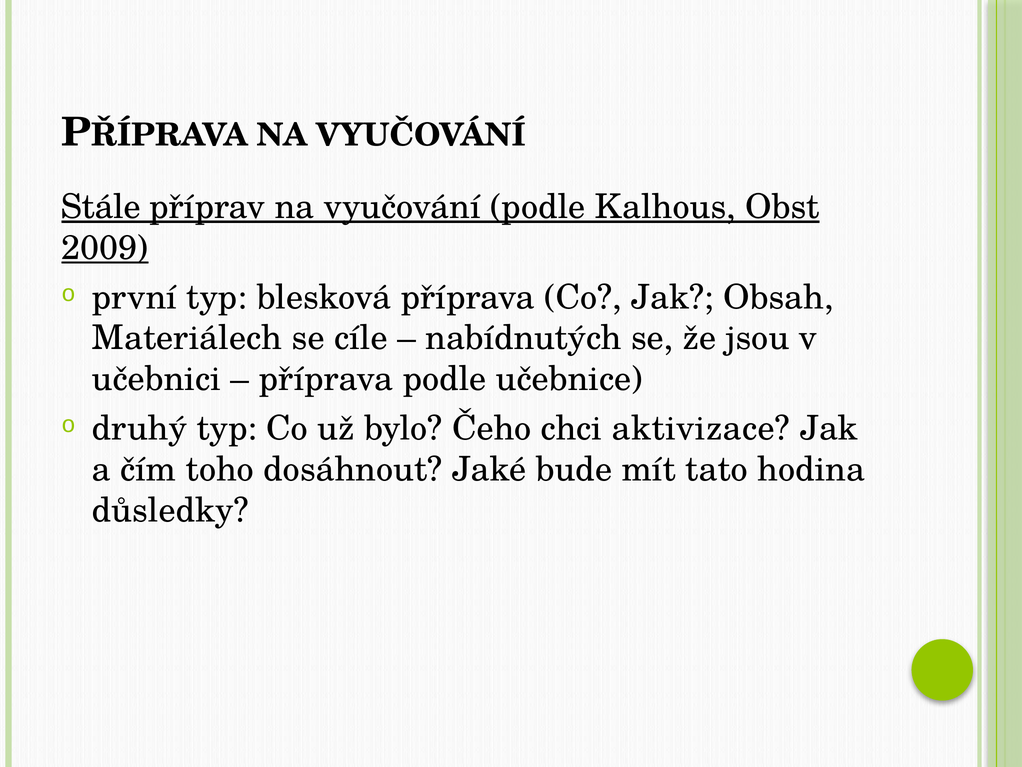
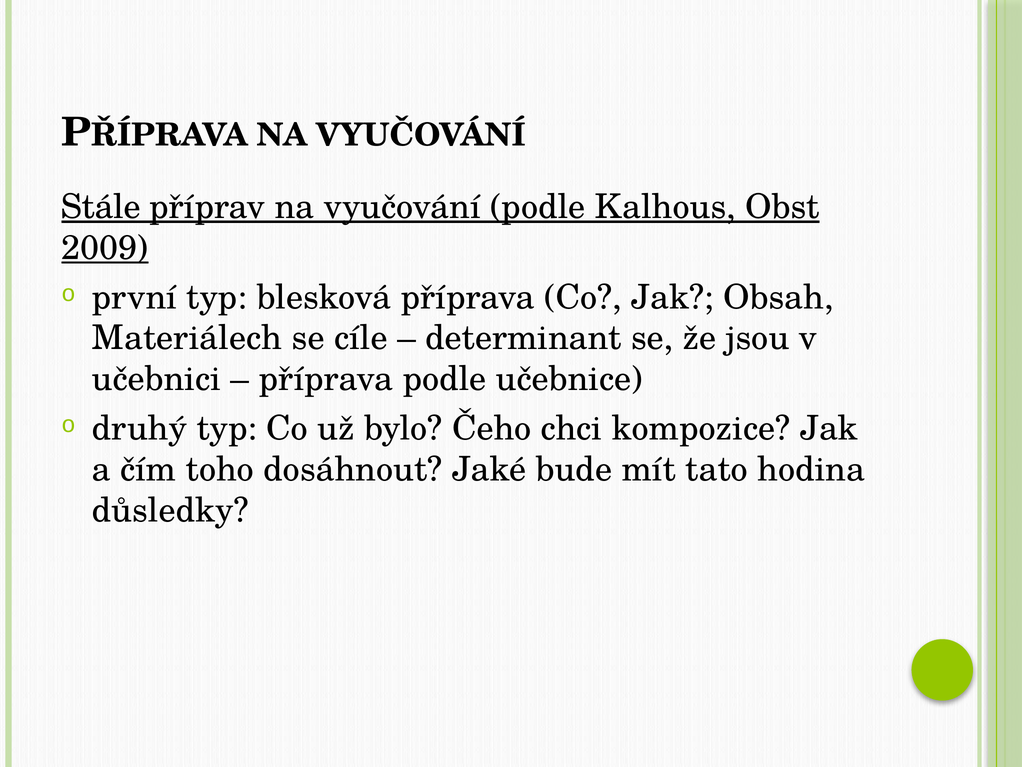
nabídnutých: nabídnutých -> determinant (524, 338)
aktivizace: aktivizace -> kompozice (701, 428)
